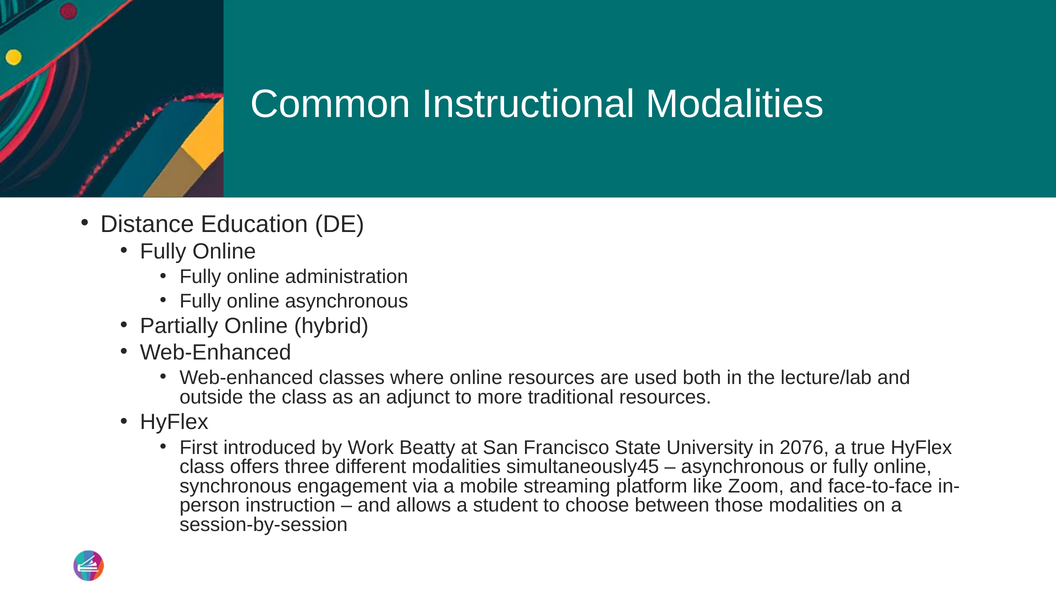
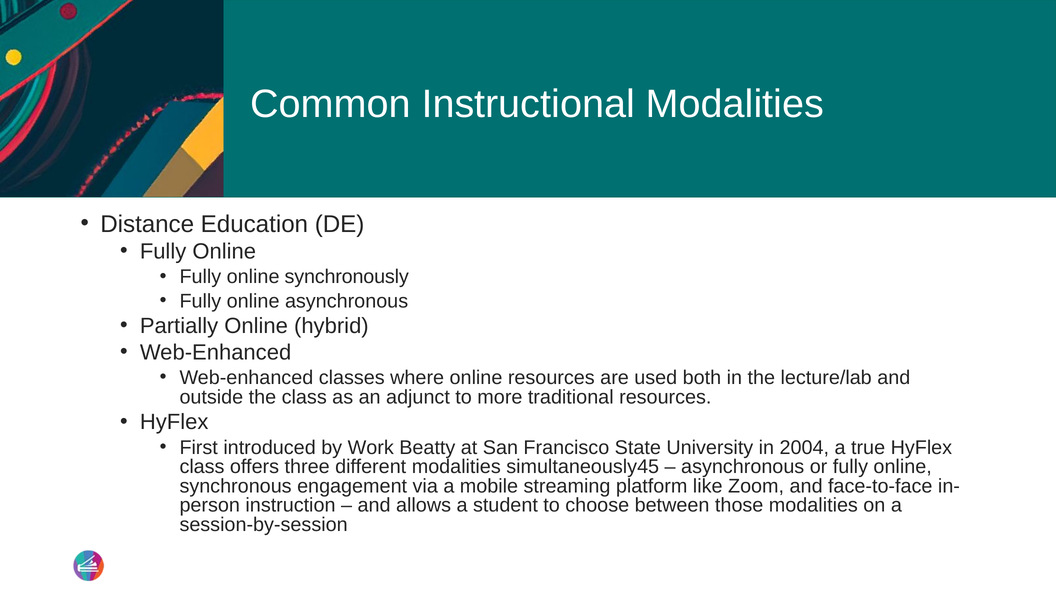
administration: administration -> synchronously (347, 277)
2076: 2076 -> 2004 (804, 448)
